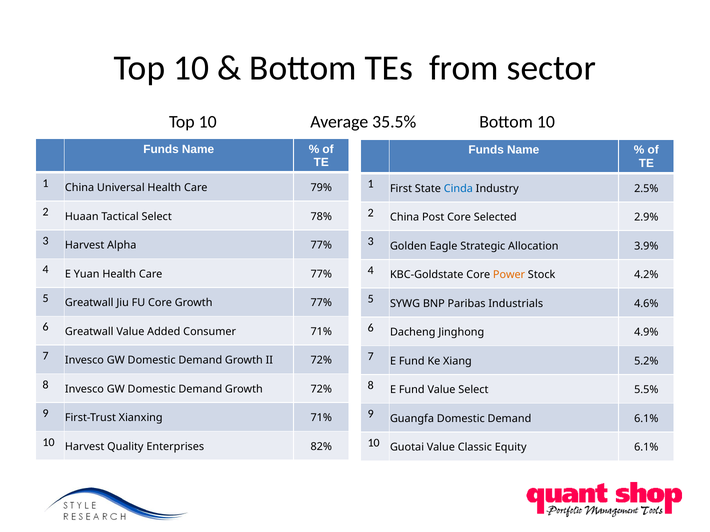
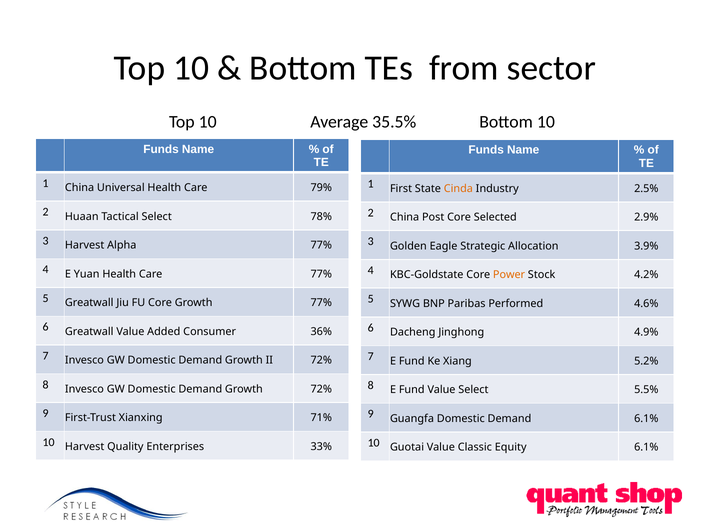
Cinda colour: blue -> orange (458, 189)
Industrials: Industrials -> Performed (516, 304)
Consumer 71%: 71% -> 36% (321, 332)
82%: 82% -> 33% (321, 447)
